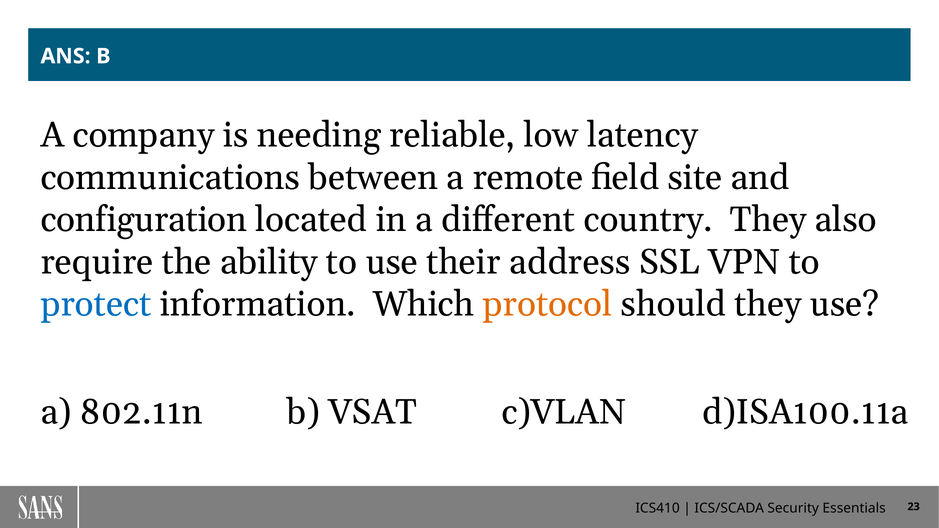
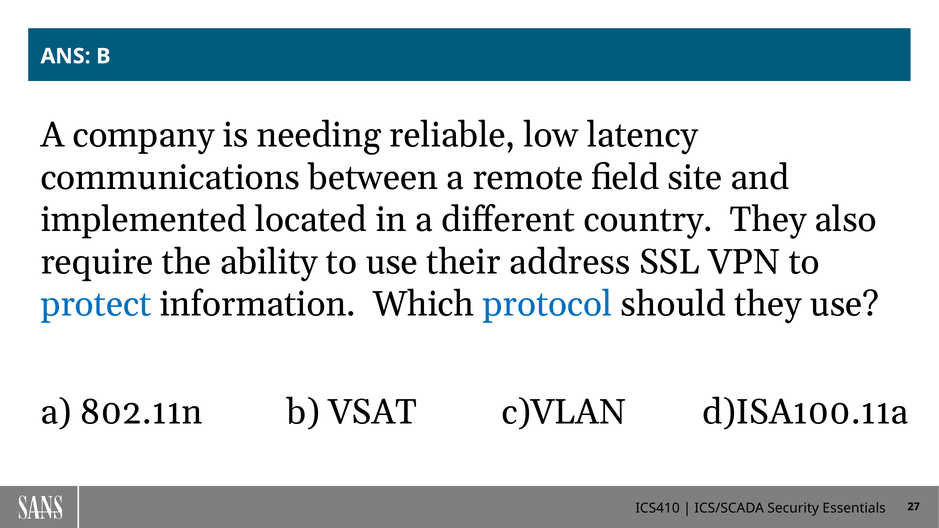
configuration: configuration -> implemented (144, 220)
protocol colour: orange -> blue (548, 304)
23: 23 -> 27 (914, 507)
